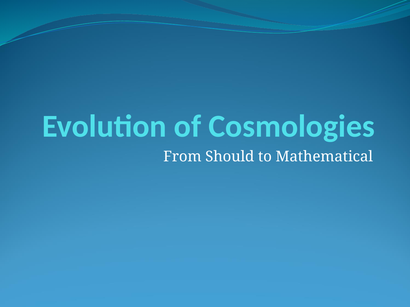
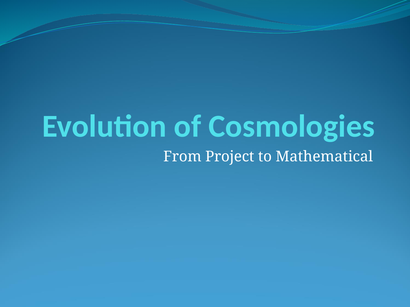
Should: Should -> Project (230, 157)
